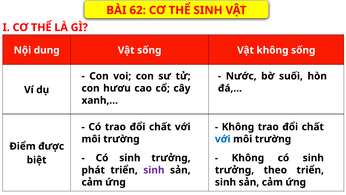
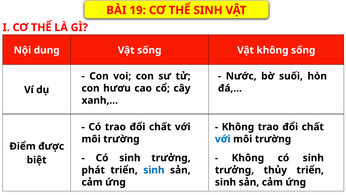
62: 62 -> 19 (138, 10)
sinh colour: purple -> blue (154, 170)
theo: theo -> thủy (275, 170)
